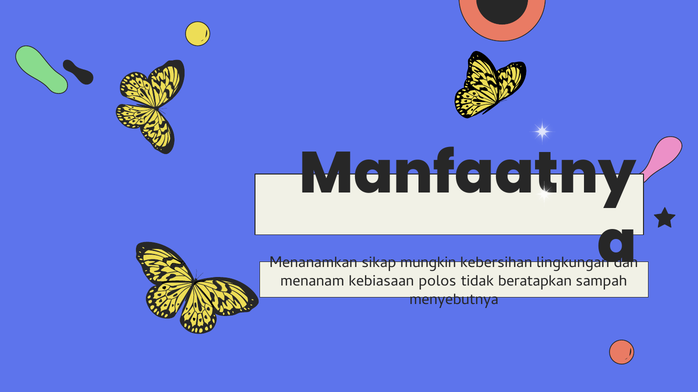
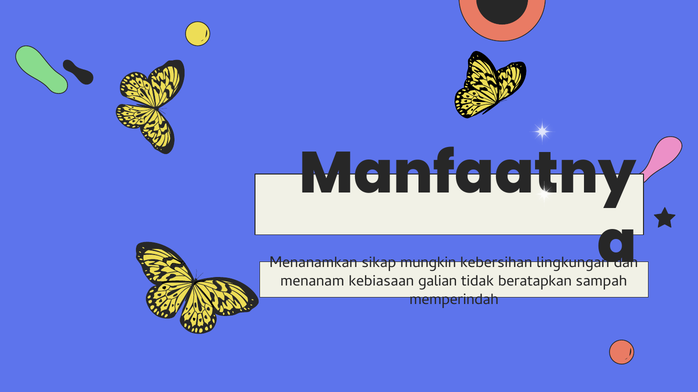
polos: polos -> galian (438, 281)
menyebutnya: menyebutnya -> memperindah (454, 300)
